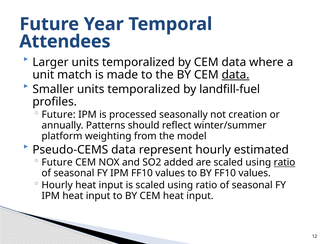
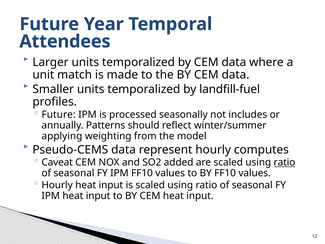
data underline: present -> none (236, 75)
creation: creation -> includes (248, 114)
platform: platform -> applying (62, 136)
estimated: estimated -> computes (261, 149)
Future: Future -> Caveat (57, 162)
